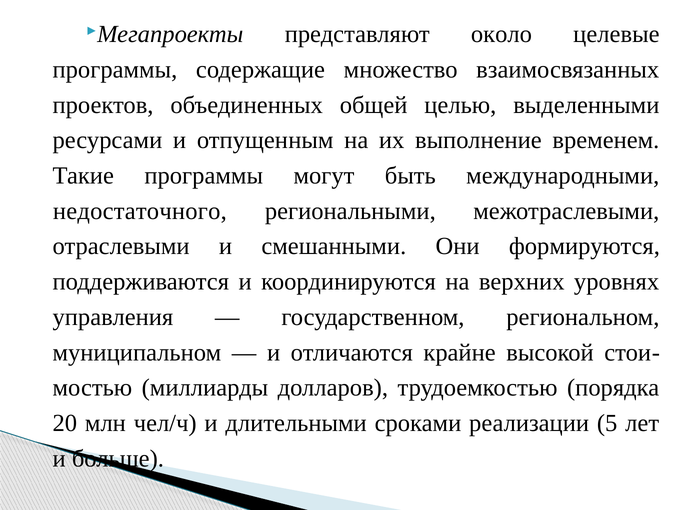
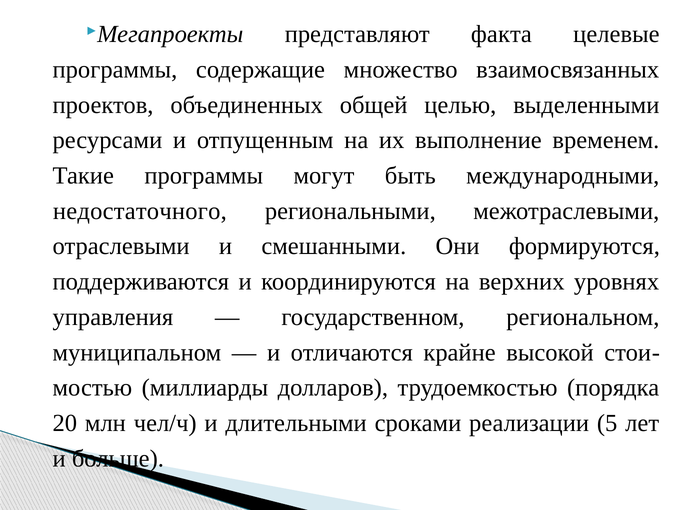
около: около -> факта (501, 34)
